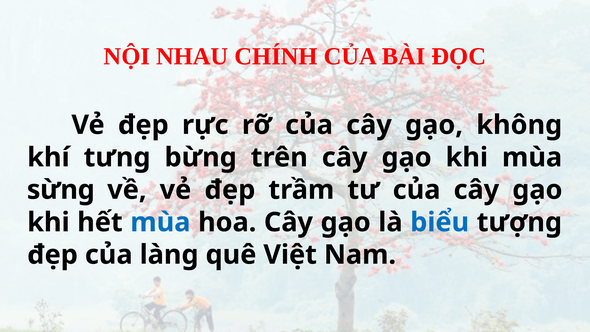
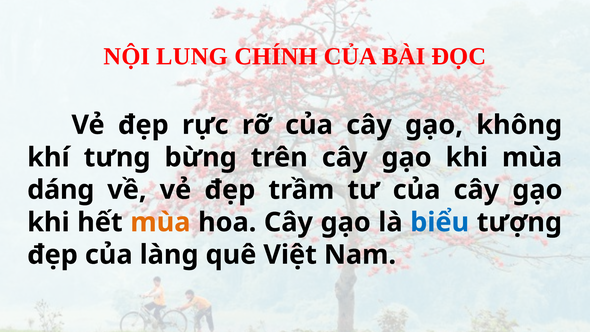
NHAU: NHAU -> LUNG (192, 56)
sừng: sừng -> dáng (61, 190)
mùa colour: blue -> orange (160, 222)
